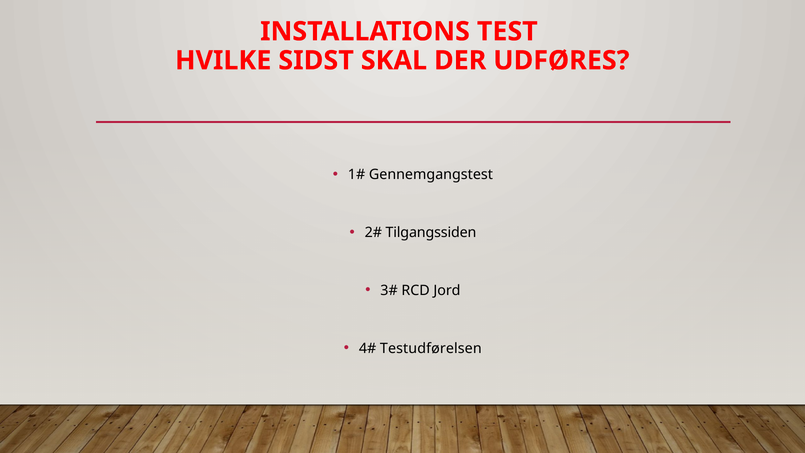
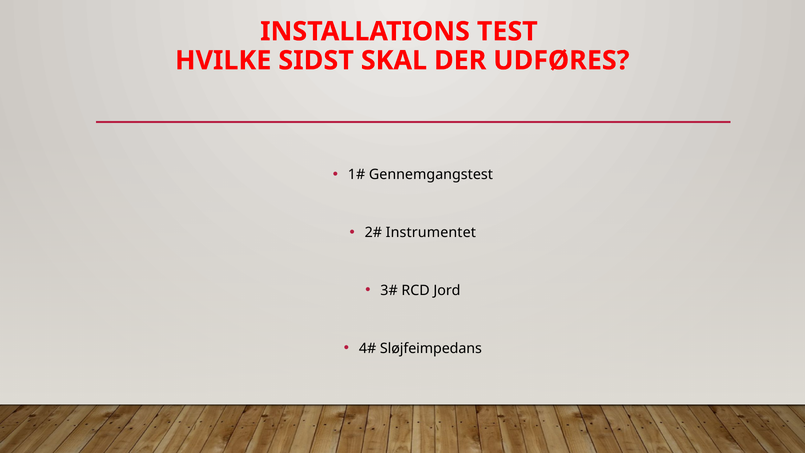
Tilgangssiden: Tilgangssiden -> Instrumentet (431, 232)
Testudførelsen: Testudførelsen -> Sløjfeimpedans (431, 348)
